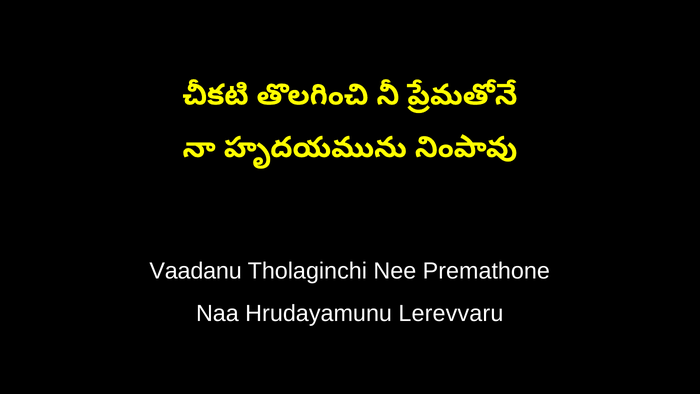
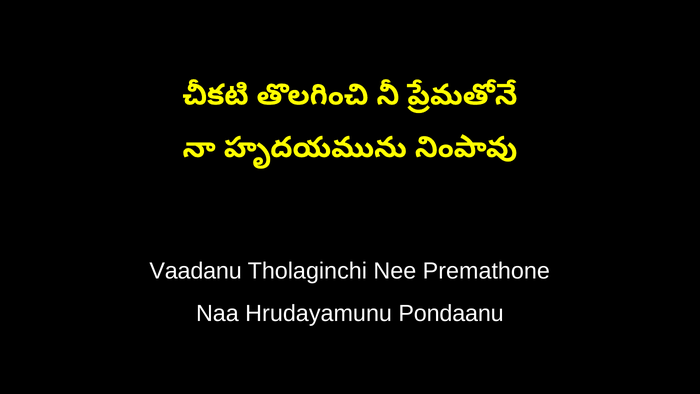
Lerevvaru: Lerevvaru -> Pondaanu (451, 313)
